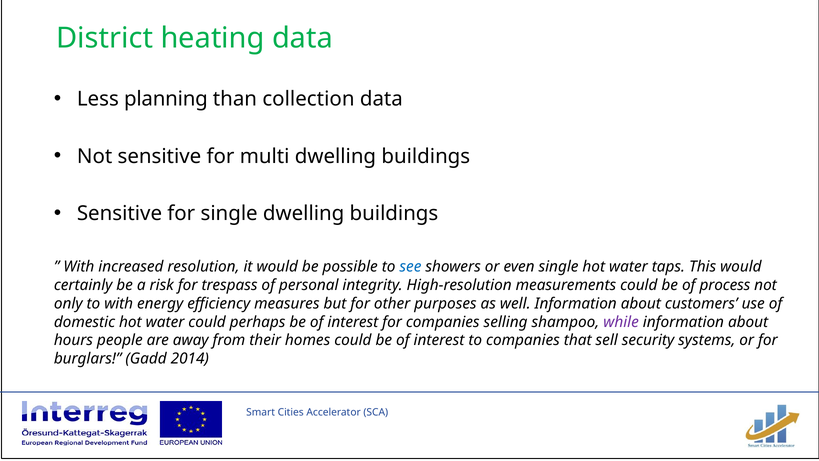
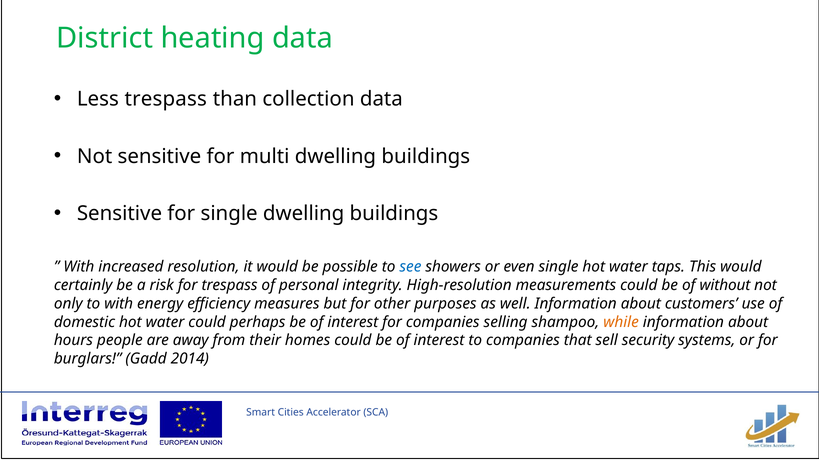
Less planning: planning -> trespass (166, 99)
process: process -> without (725, 285)
while colour: purple -> orange (621, 322)
